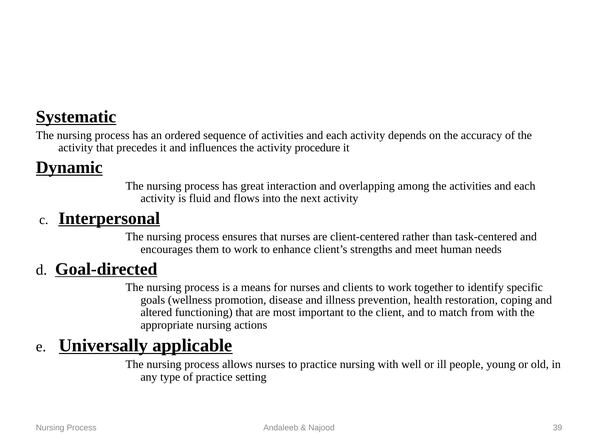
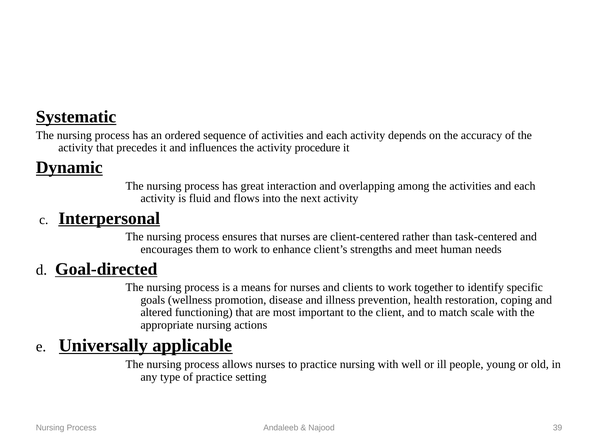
from: from -> scale (482, 313)
